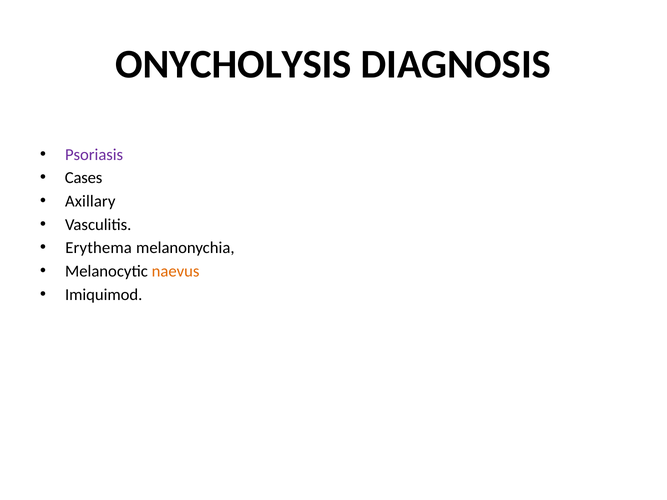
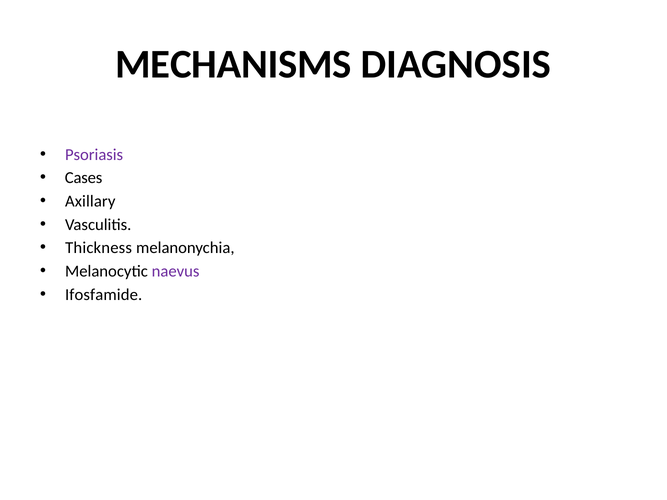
ONYCHOLYSIS: ONYCHOLYSIS -> MECHANISMS (233, 65)
Erythema: Erythema -> Thickness (99, 248)
naevus colour: orange -> purple (176, 271)
Imiquimod: Imiquimod -> Ifosfamide (104, 295)
